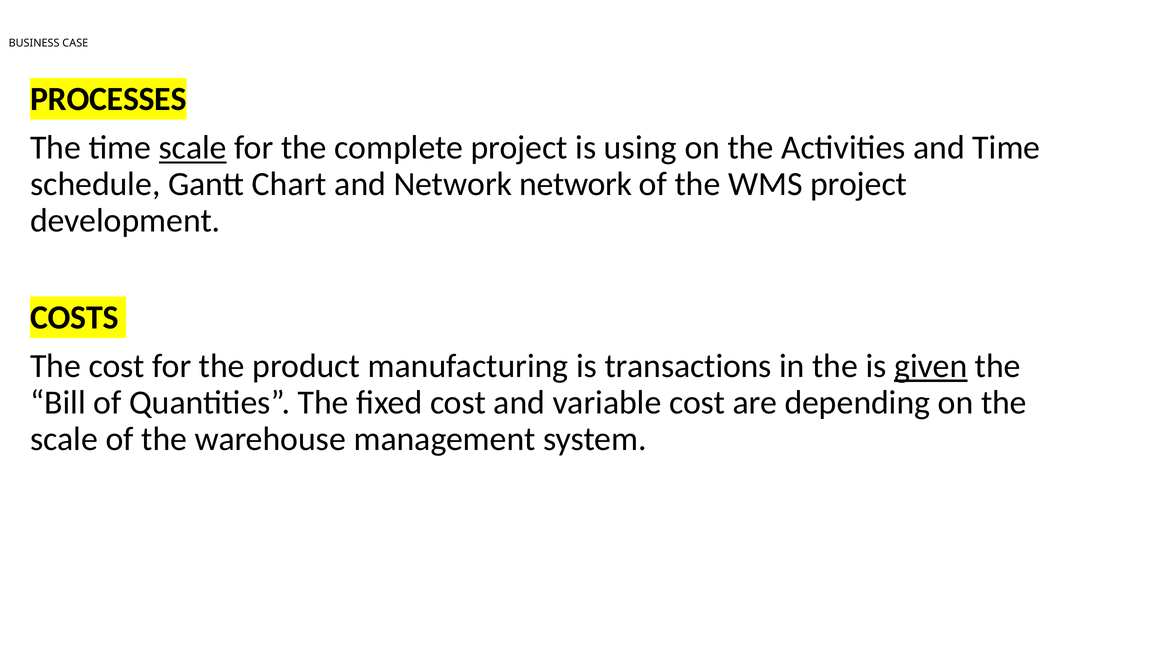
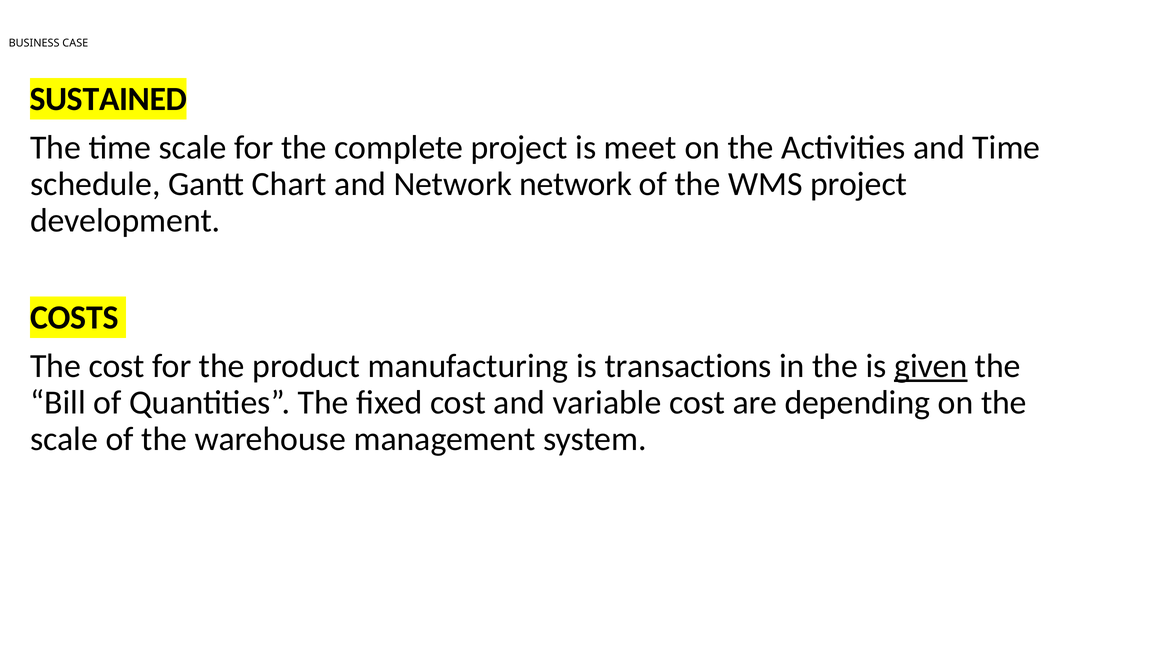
PROCESSES: PROCESSES -> SUSTAINED (108, 99)
scale underline: present -> none (193, 148)
using: using -> meet (640, 148)
